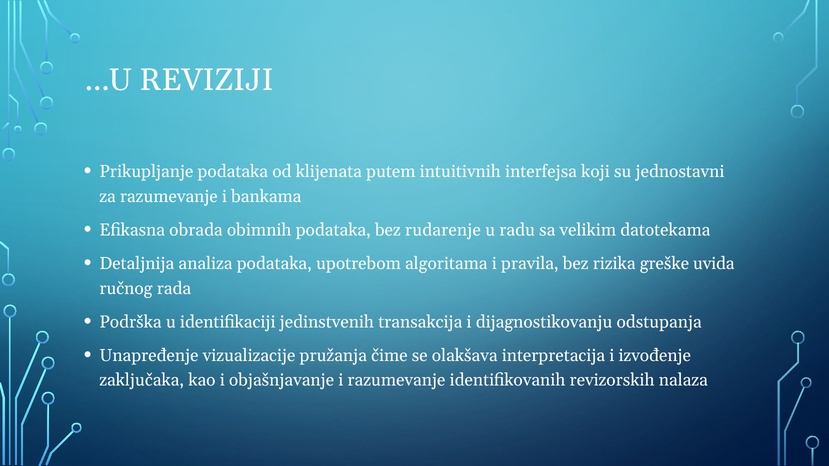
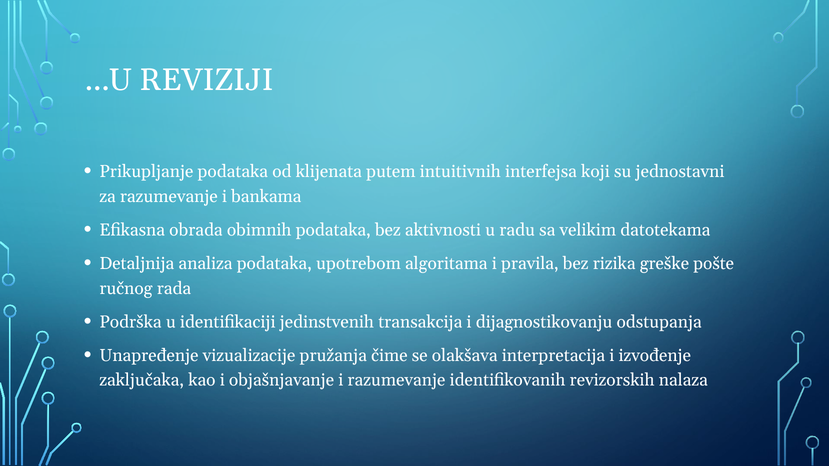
rudarenje: rudarenje -> aktivnosti (443, 230)
uvida: uvida -> pošte (714, 264)
